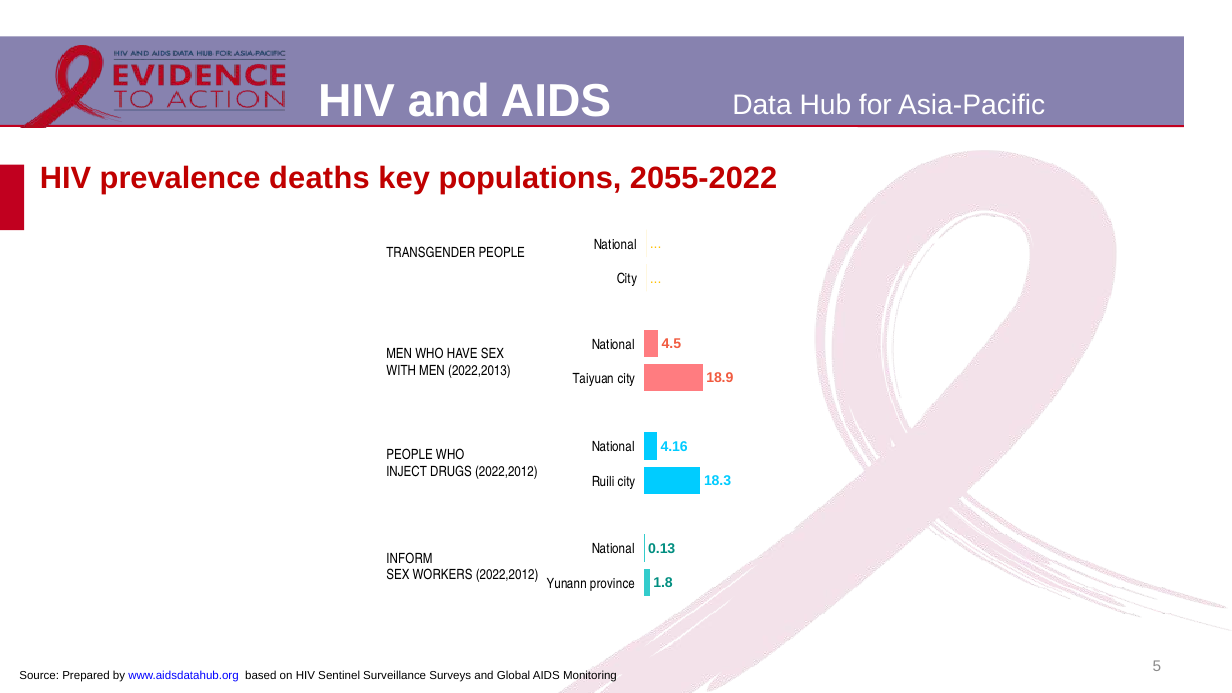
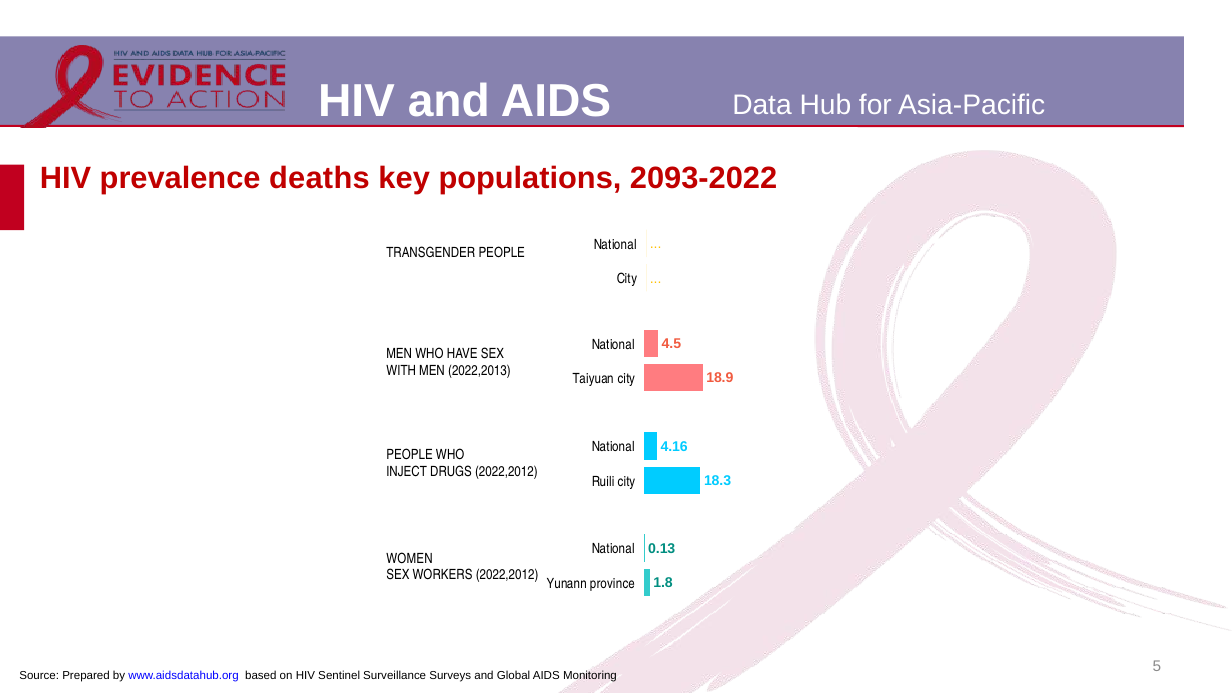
2055-2022: 2055-2022 -> 2093-2022 (704, 178)
INFORM: INFORM -> WOMEN (410, 558)
